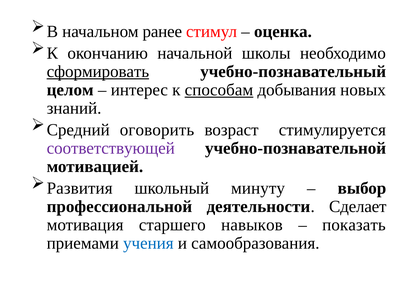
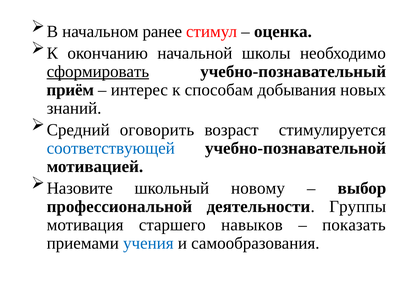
целом: целом -> приём (70, 90)
способам underline: present -> none (219, 90)
соответствующей colour: purple -> blue (111, 148)
Развития: Развития -> Назовите (80, 188)
минуту: минуту -> новому (258, 188)
Сделает: Сделает -> Группы (358, 207)
